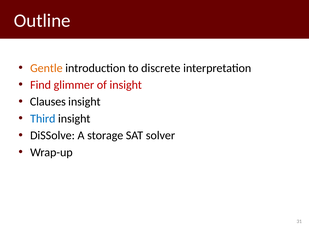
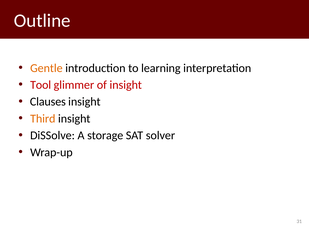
discrete: discrete -> learning (161, 68)
Find: Find -> Tool (41, 85)
Third colour: blue -> orange (43, 118)
